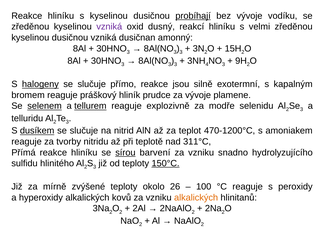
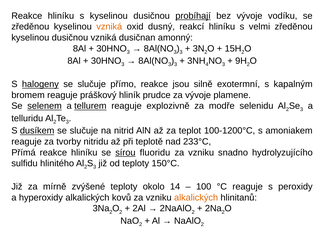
vzniká colour: purple -> orange (109, 27)
470-1200°C: 470-1200°C -> 100-1200°C (230, 131)
311°C: 311°C -> 233°C (197, 142)
barvení: barvení -> fluoridu (155, 153)
150°C underline: present -> none (166, 164)
26: 26 -> 14 (175, 187)
